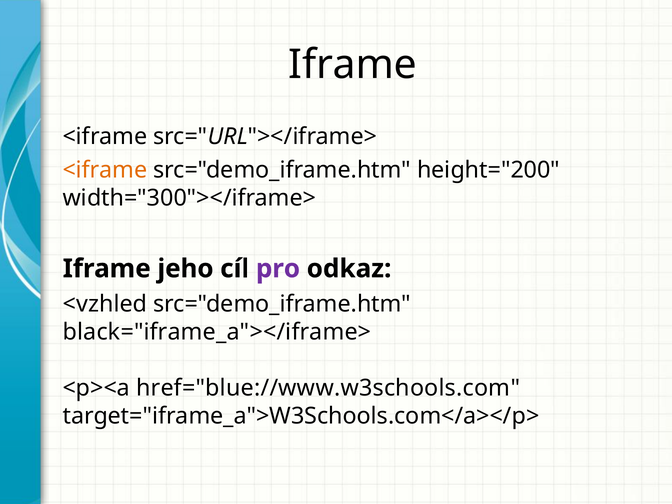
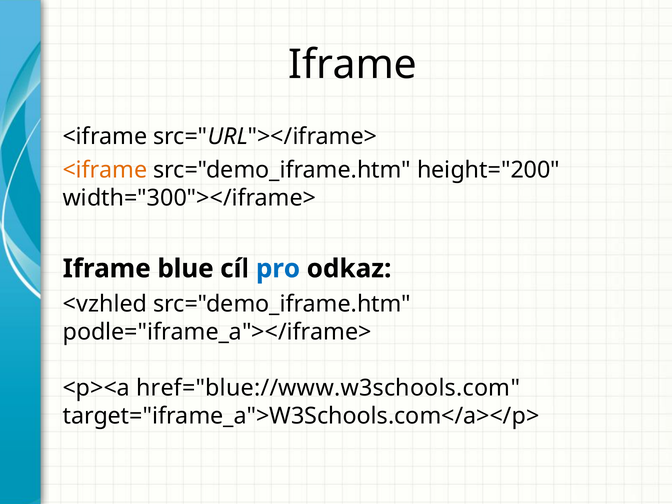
jeho: jeho -> blue (186, 269)
pro colour: purple -> blue (278, 269)
black="iframe_a"></iframe>: black="iframe_a"></iframe> -> podle="iframe_a"></iframe> (217, 332)
